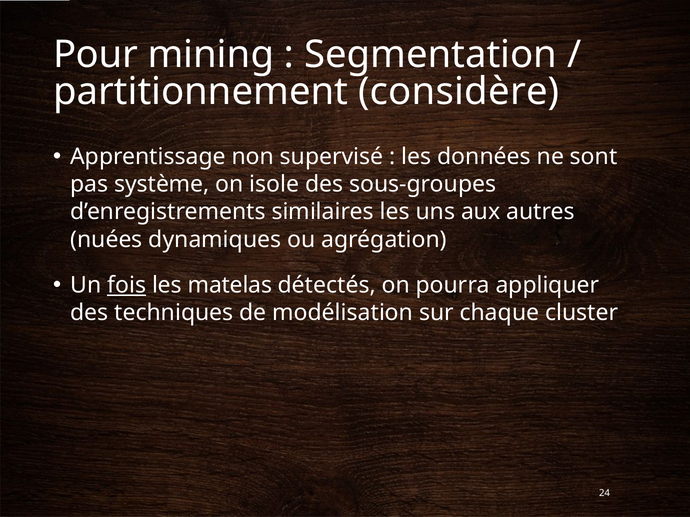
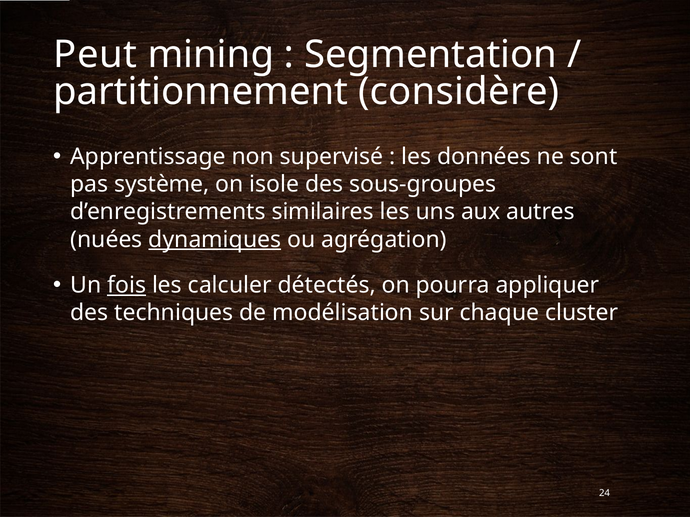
Pour: Pour -> Peut (95, 55)
dynamiques underline: none -> present (215, 240)
matelas: matelas -> calculer (230, 285)
